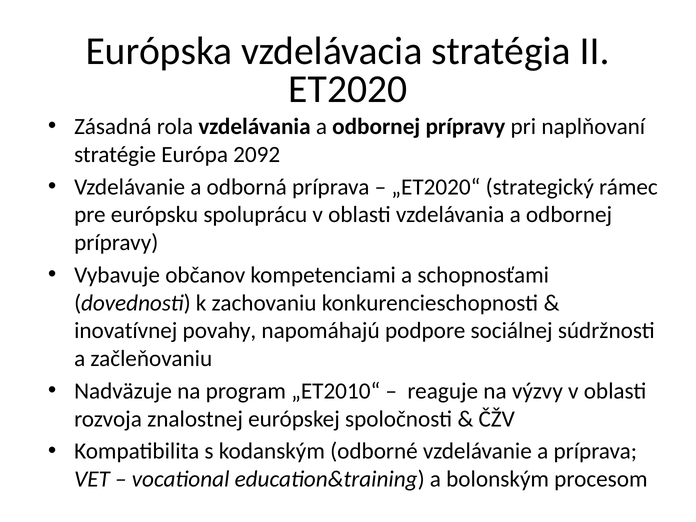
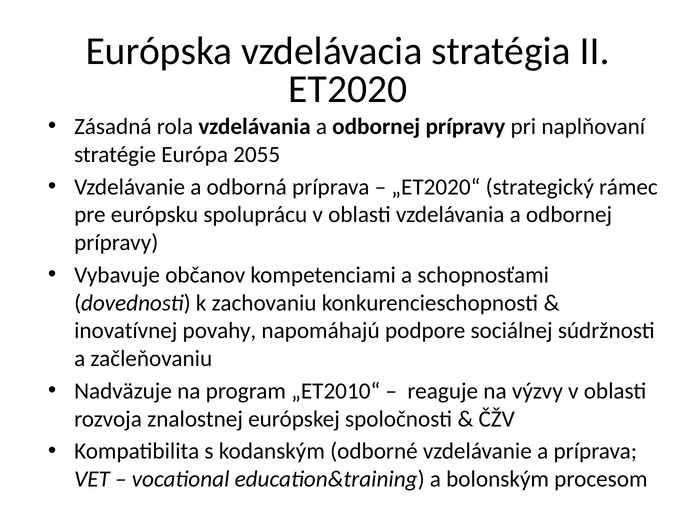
2092: 2092 -> 2055 (257, 154)
